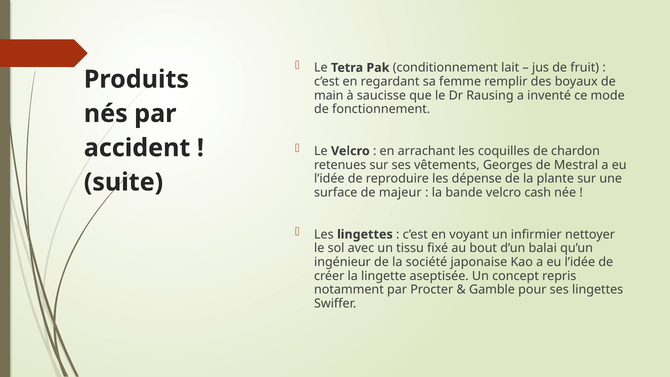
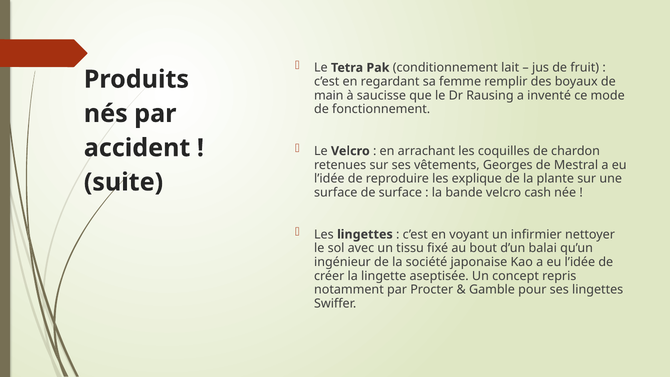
dépense: dépense -> explique (477, 179)
de majeur: majeur -> surface (400, 193)
